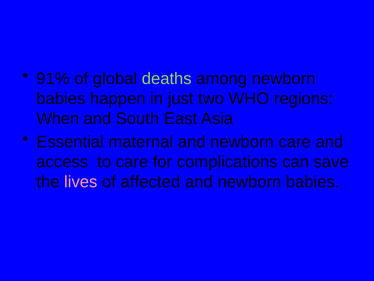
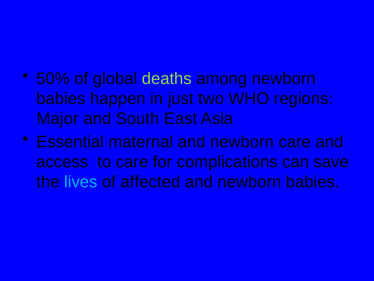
91%: 91% -> 50% (53, 78)
When: When -> Major (58, 118)
lives colour: pink -> light blue (81, 182)
